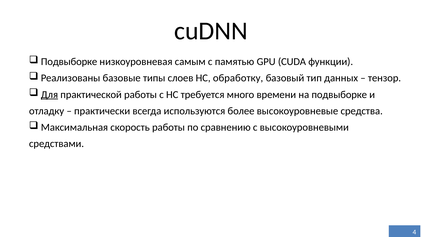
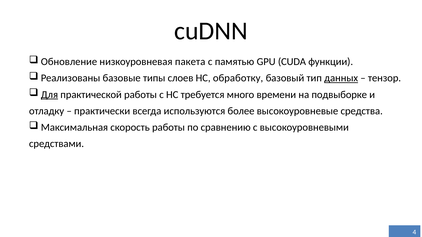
Подвыборке: Подвыборке -> Обновление (69, 62)
самым: самым -> пакета (190, 62)
данных underline: none -> present (341, 78)
